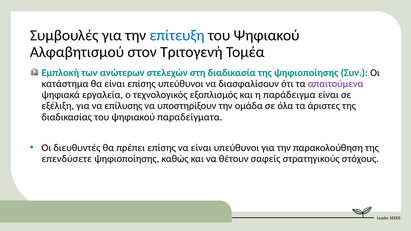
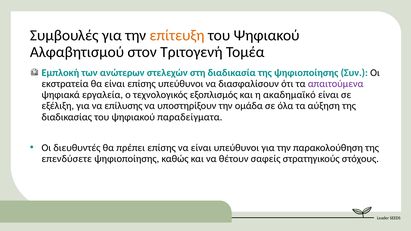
επίτευξη colour: blue -> orange (177, 35)
κατάστημα: κατάστημα -> εκστρατεία (65, 84)
παράδειγμα: παράδειγμα -> ακαδημαϊκό (289, 95)
άριστες: άριστες -> αύξηση (324, 106)
